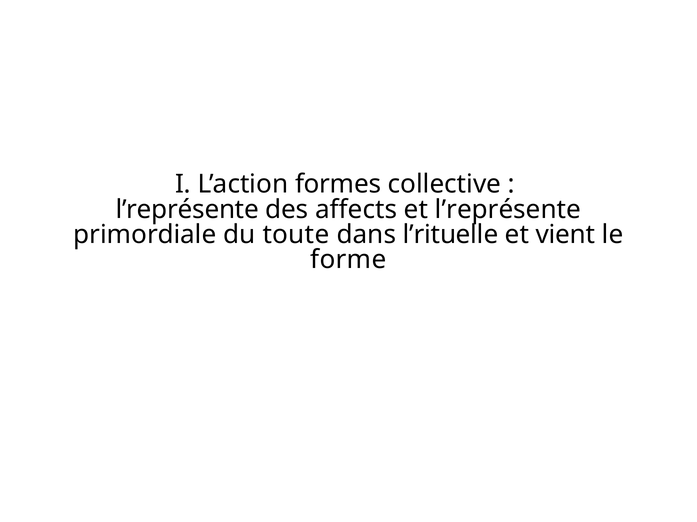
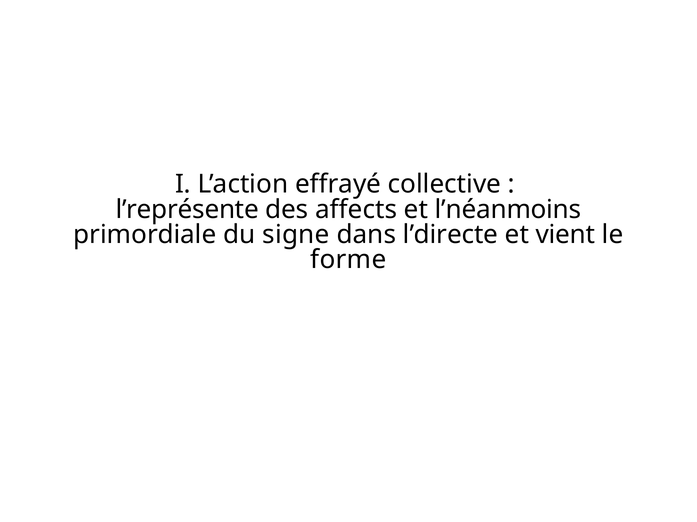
formes: formes -> effrayé (338, 185)
et l’représente: l’représente -> l’néanmoins (508, 210)
toute: toute -> signe (296, 235)
l’rituelle: l’rituelle -> l’directe (451, 235)
